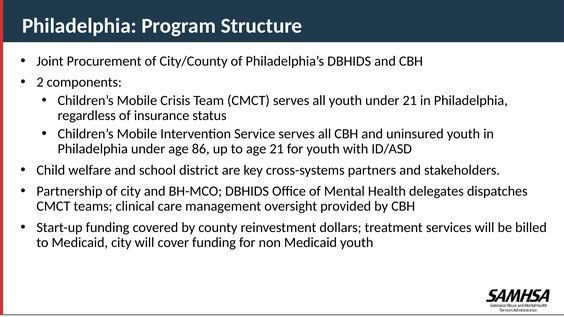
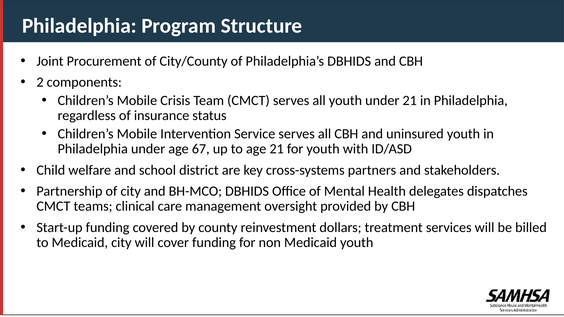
86: 86 -> 67 (201, 149)
